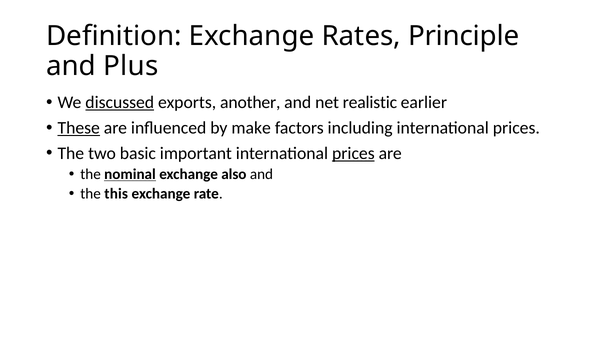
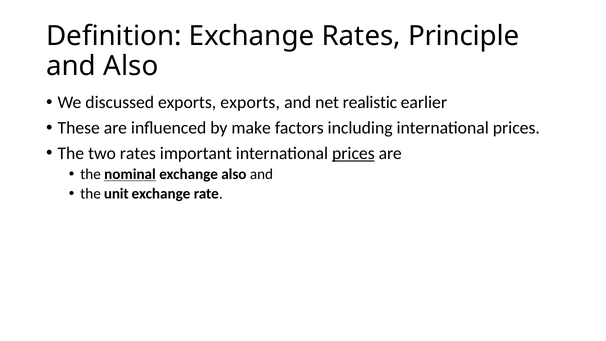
and Plus: Plus -> Also (131, 66)
discussed underline: present -> none (120, 102)
exports another: another -> exports (250, 102)
These underline: present -> none (79, 128)
two basic: basic -> rates (138, 153)
this: this -> unit (116, 194)
